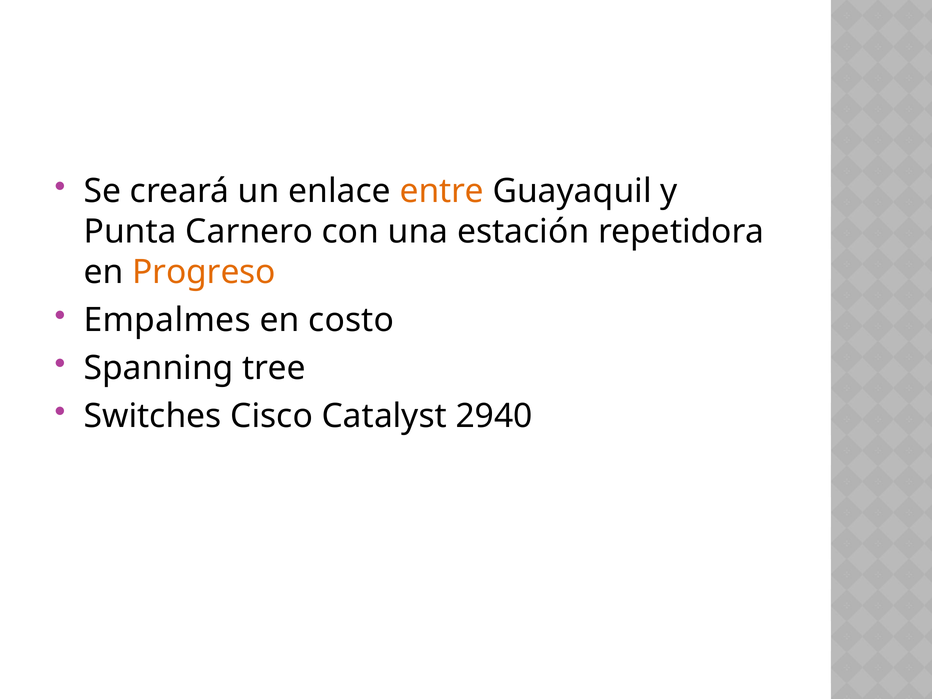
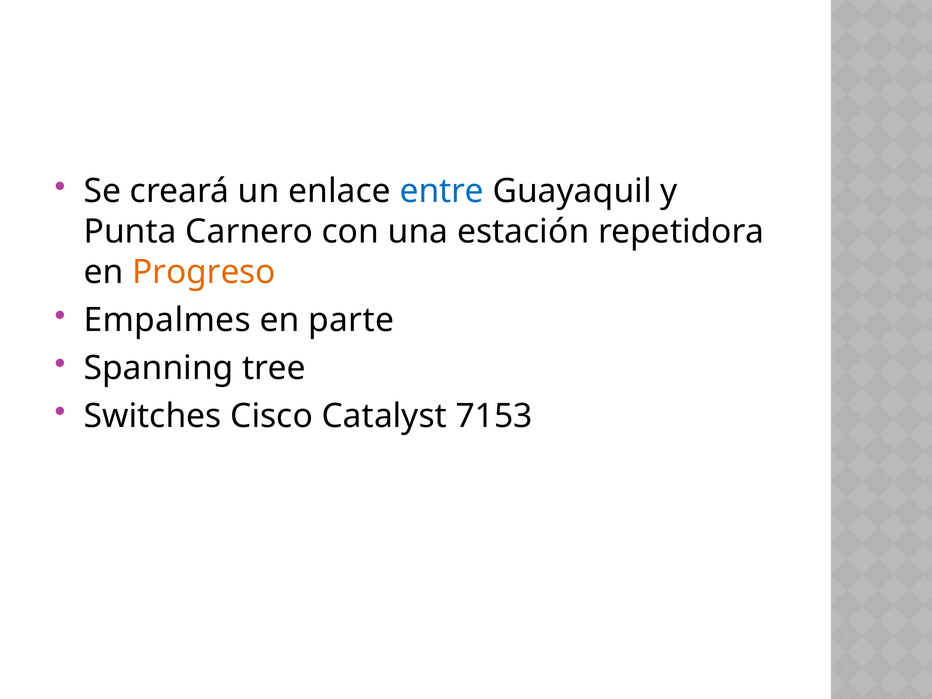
entre colour: orange -> blue (442, 191)
costo: costo -> parte (351, 320)
2940: 2940 -> 7153 (494, 416)
